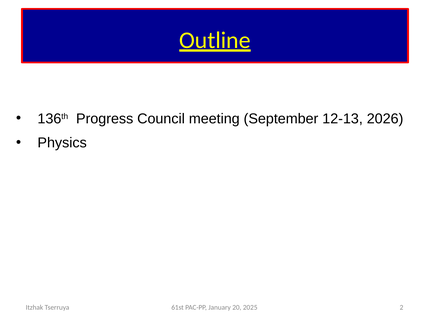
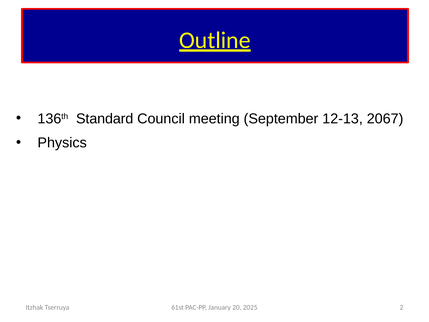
Progress: Progress -> Standard (105, 119)
2026: 2026 -> 2067 (385, 119)
